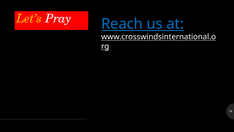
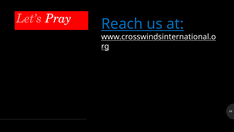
Let’s colour: yellow -> pink (29, 18)
